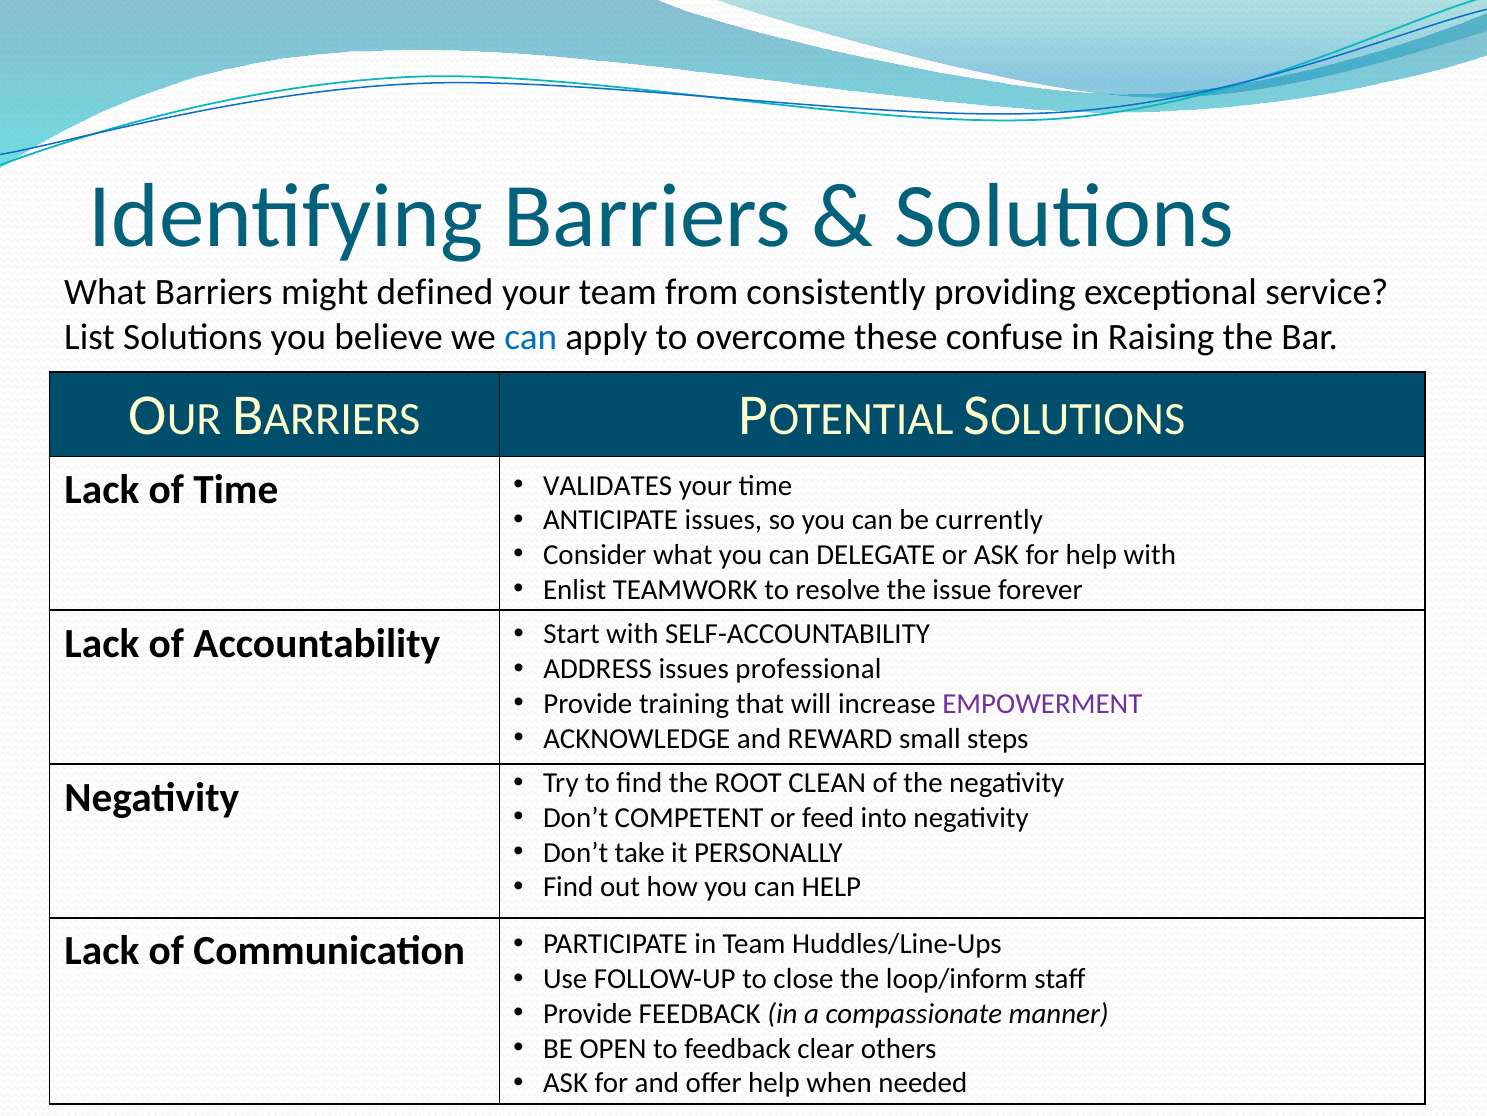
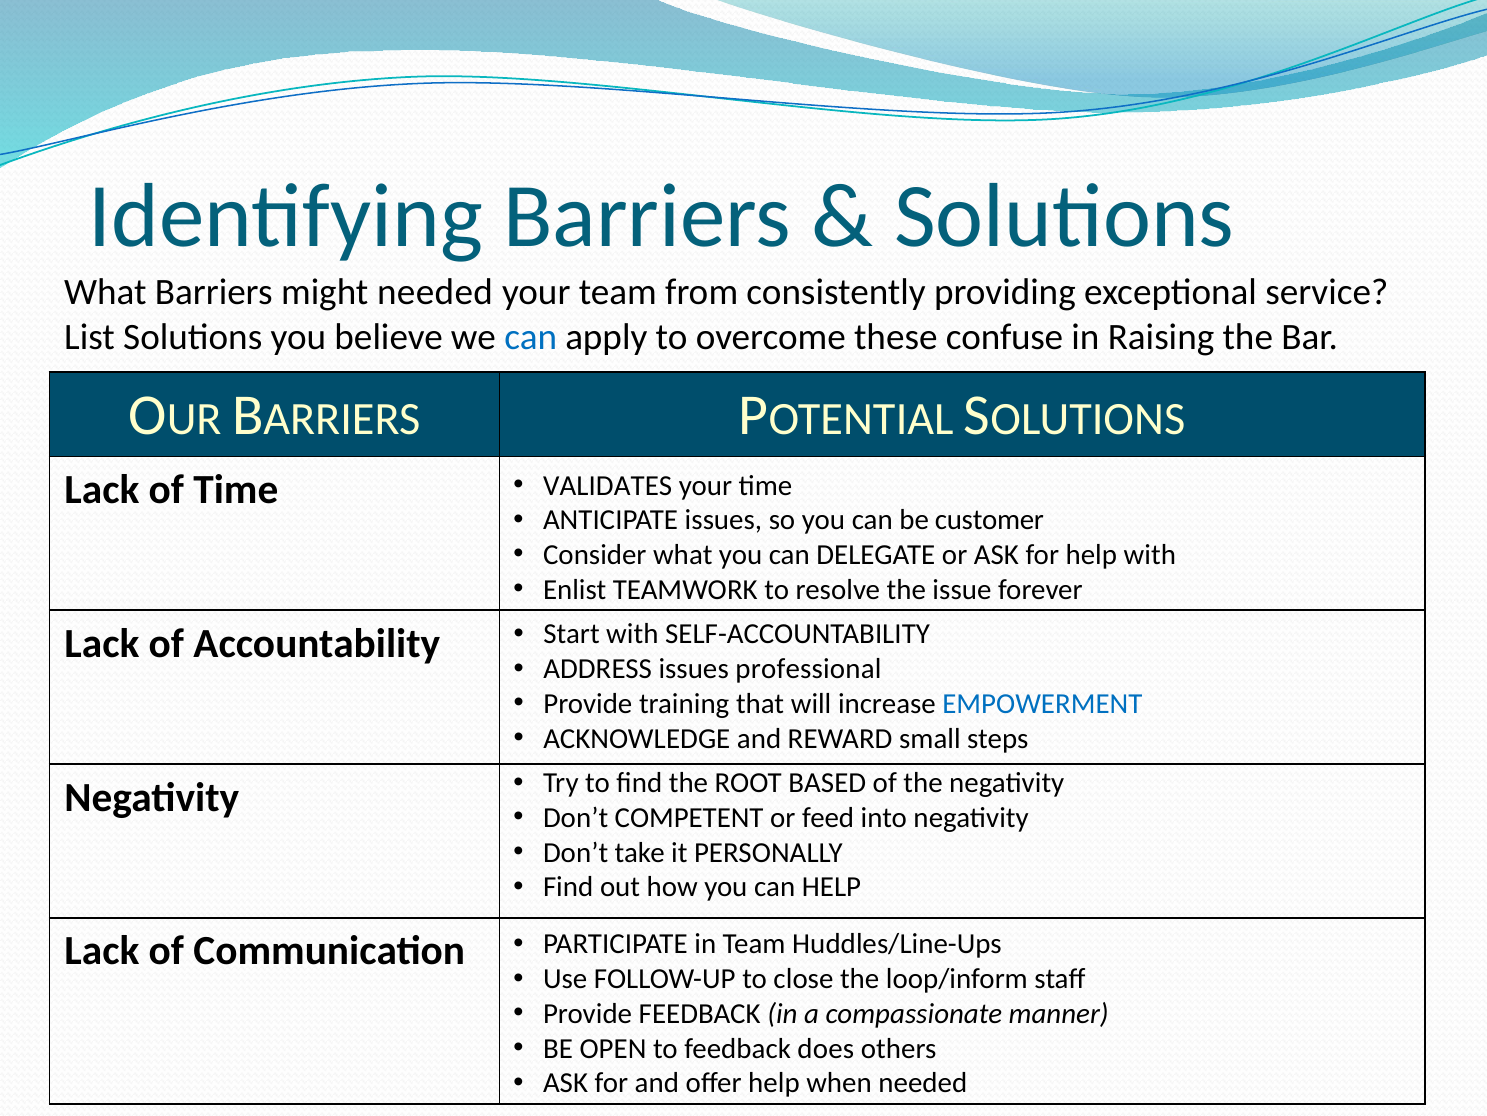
might defined: defined -> needed (435, 292)
currently: currently -> customer (989, 520)
EMPOWERMENT colour: purple -> blue (1042, 703)
CLEAN: CLEAN -> BASED (827, 783)
clear: clear -> does (826, 1048)
